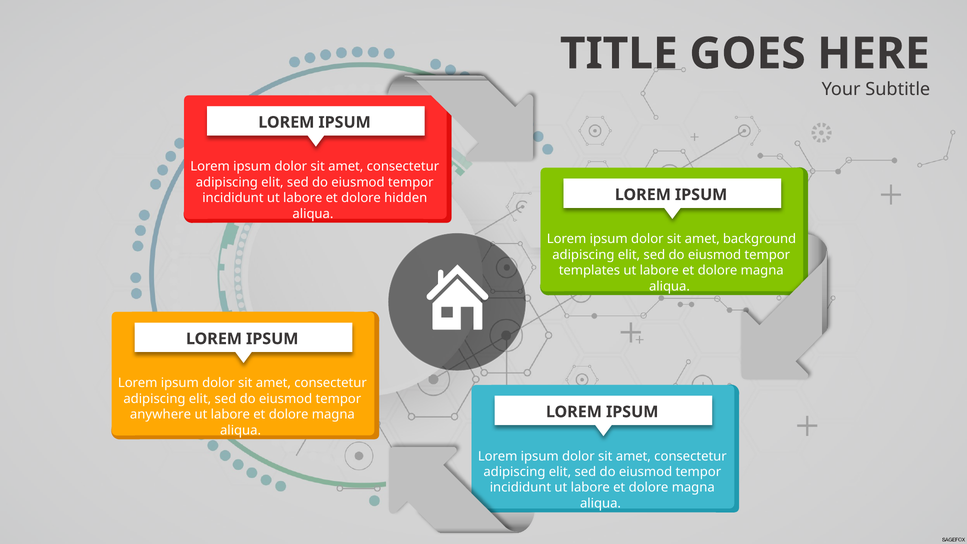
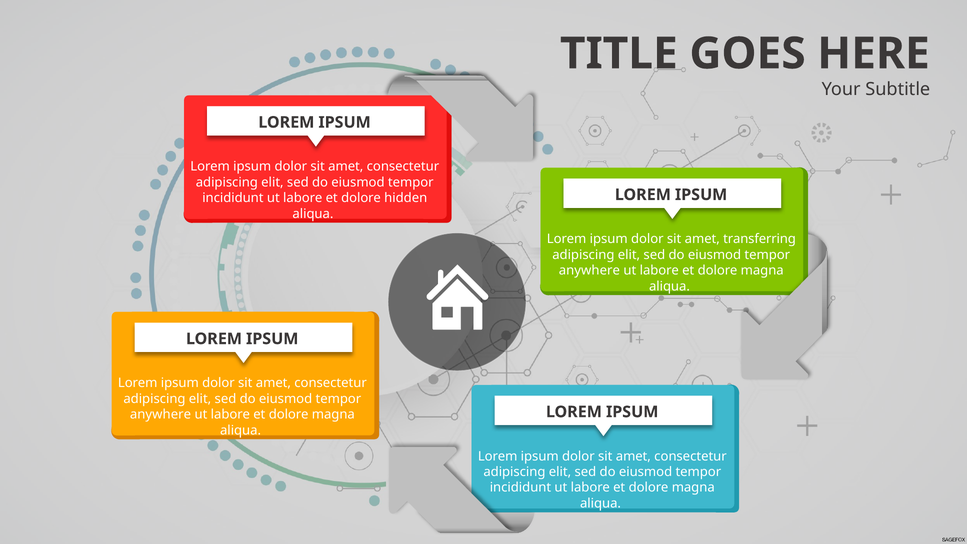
background: background -> transferring (760, 239)
templates: templates -> anywhere (589, 270)
